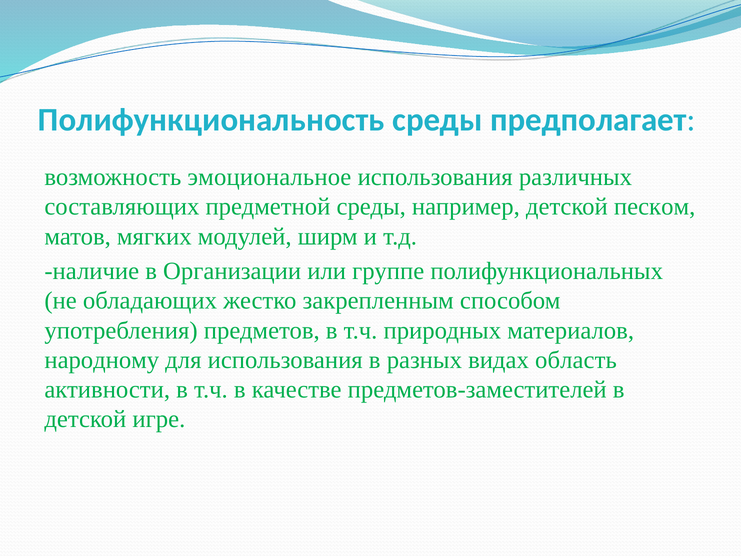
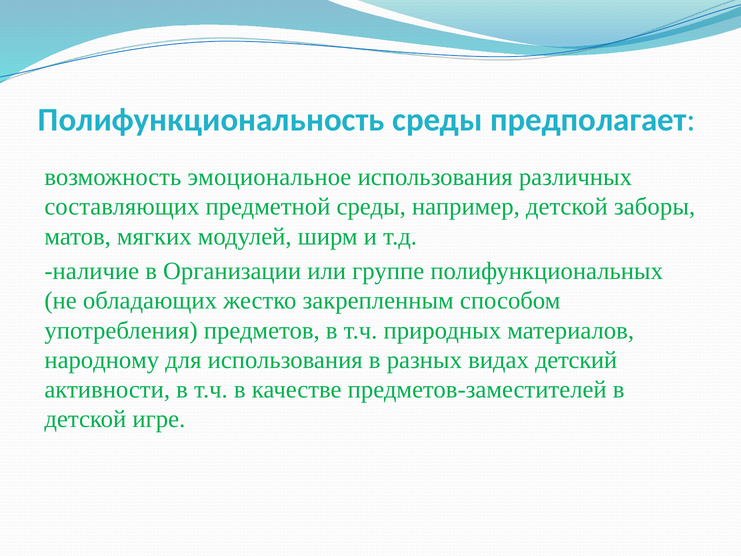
песком: песком -> заборы (655, 207)
область: область -> детский (576, 360)
